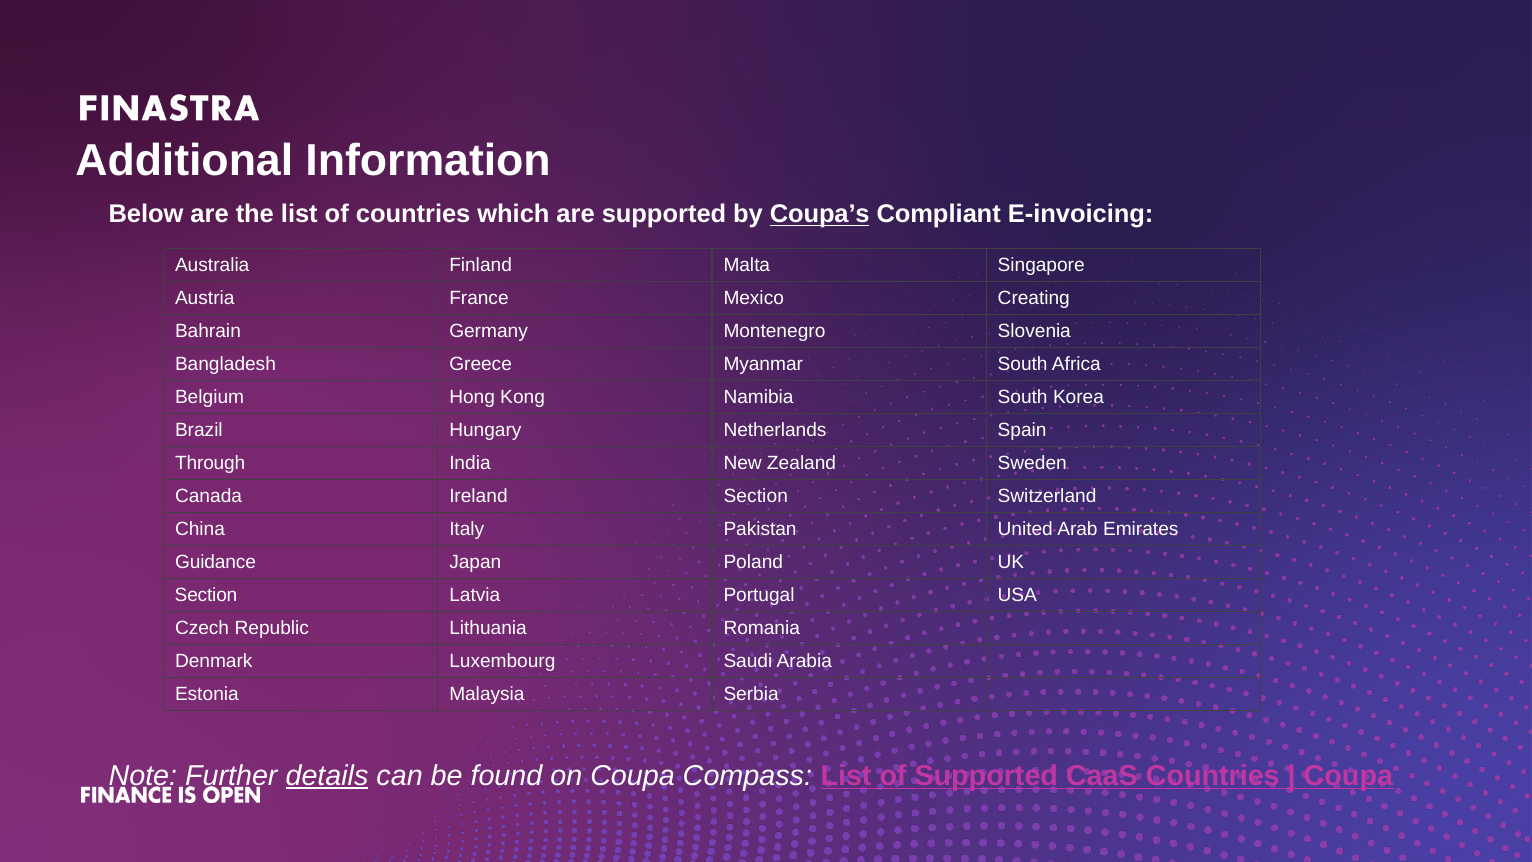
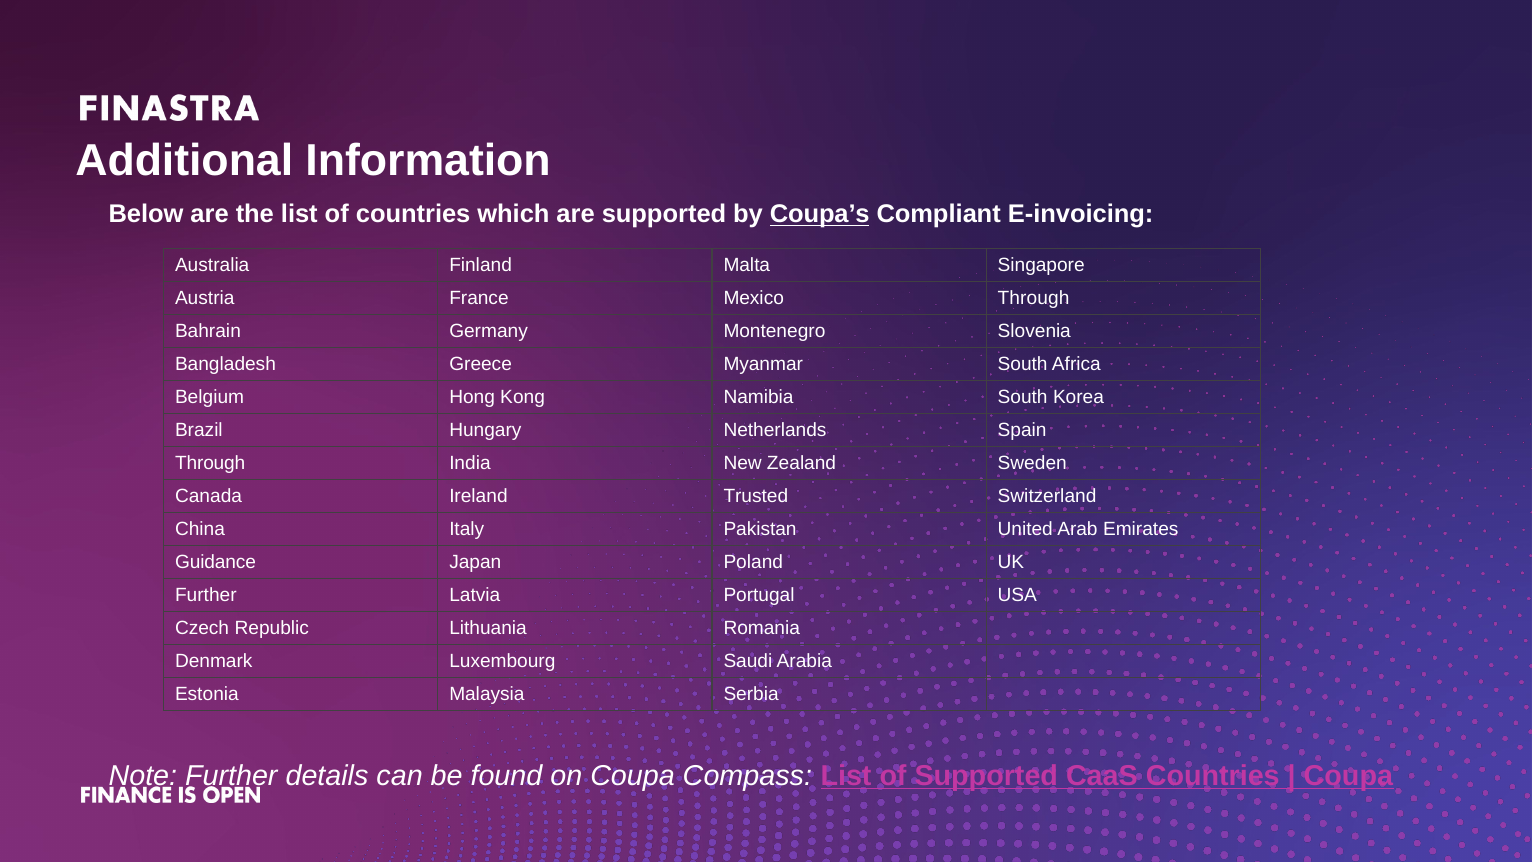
Mexico​ Creating​: Creating​ -> Through​ (1036, 299)
Ireland​ Section​: Section​ -> Trusted​ (758, 496)
Section​: Section​ -> Further​ (208, 595)
details underline: present -> none (327, 776)
